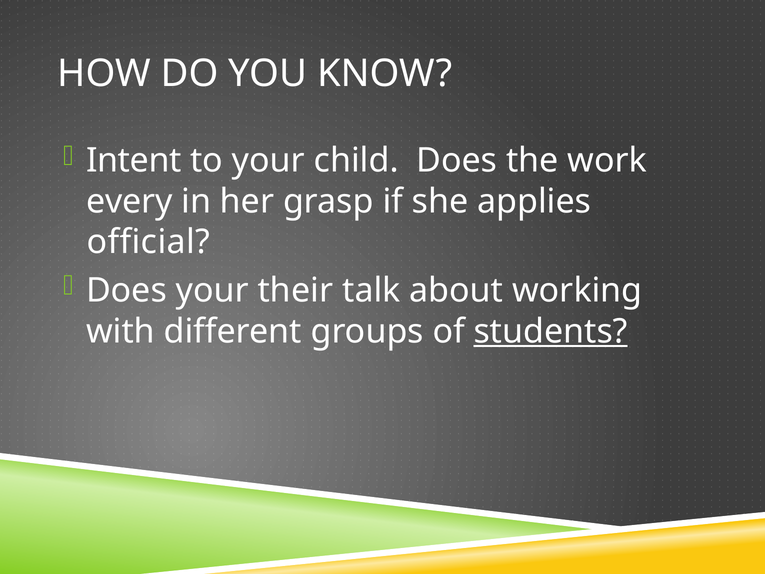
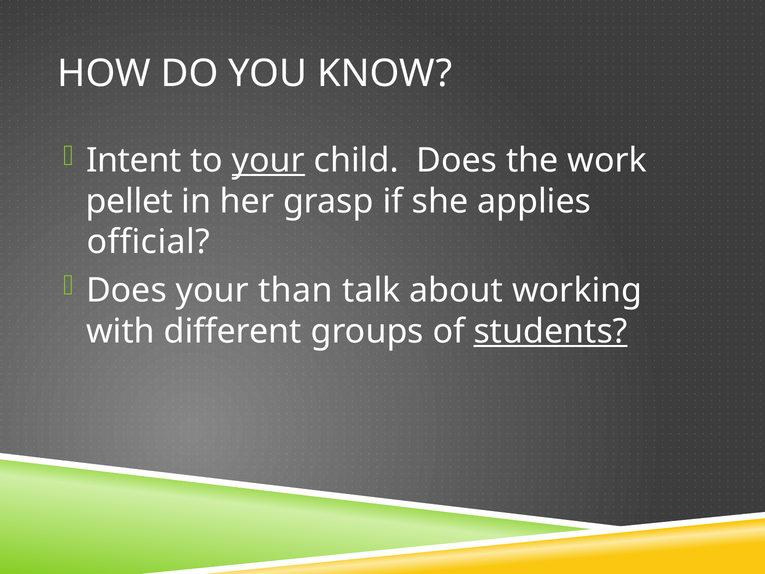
your underline: none -> present (268, 160)
every: every -> pellet (129, 201)
their: their -> than (295, 290)
